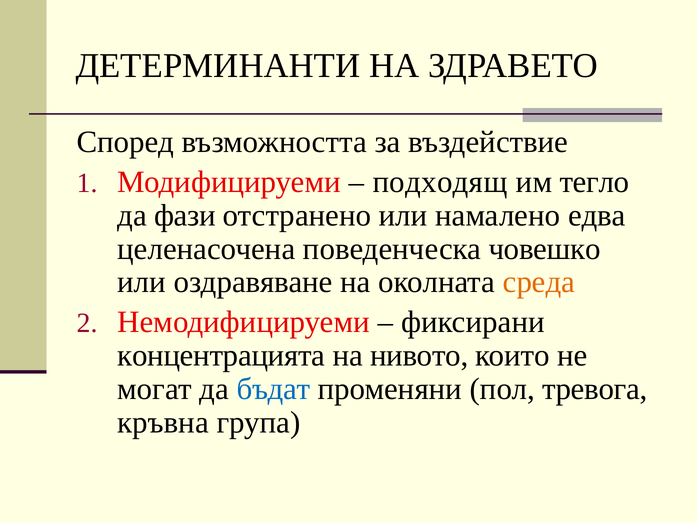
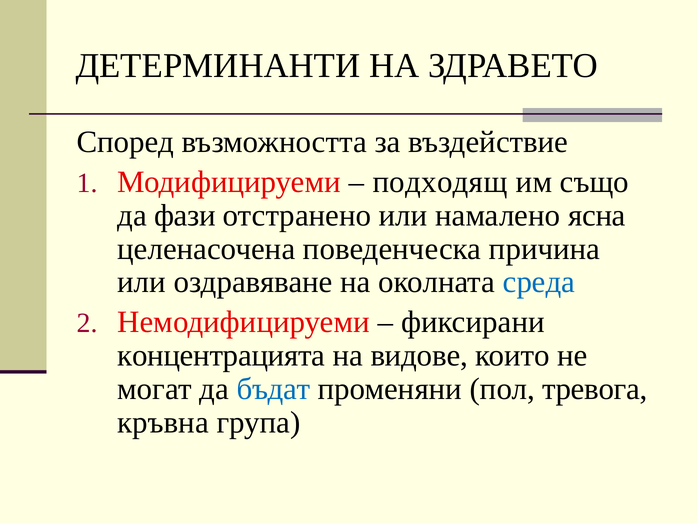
тегло: тегло -> също (594, 182)
едва: едва -> ясна (597, 215)
човешко: човешко -> причина (545, 249)
среда colour: orange -> blue (539, 282)
нивото: нивото -> видове (419, 355)
